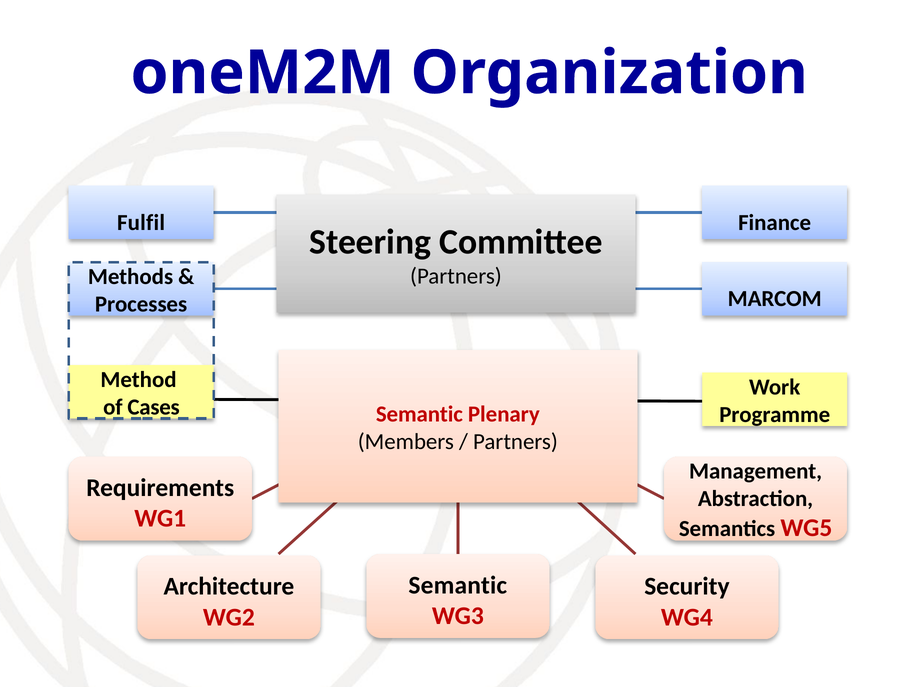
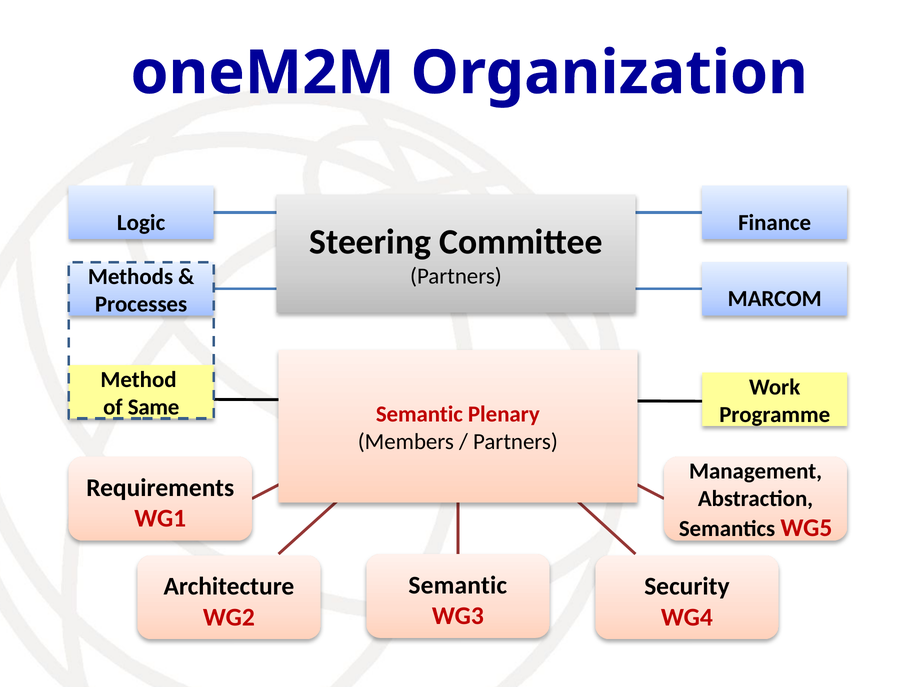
Fulfil: Fulfil -> Logic (141, 222)
Cases: Cases -> Same (154, 407)
